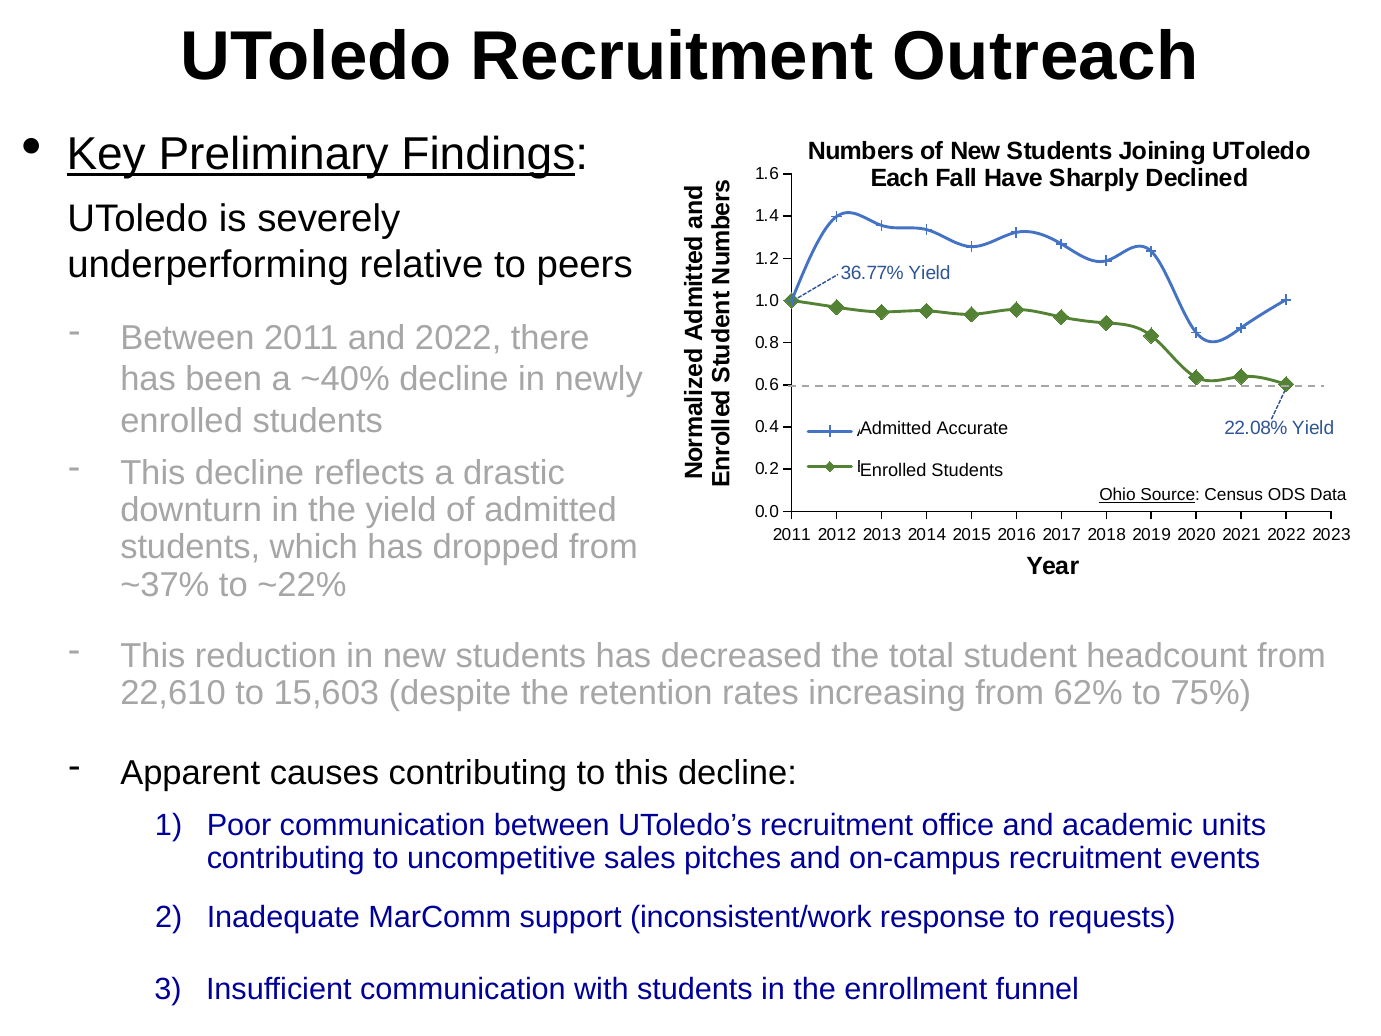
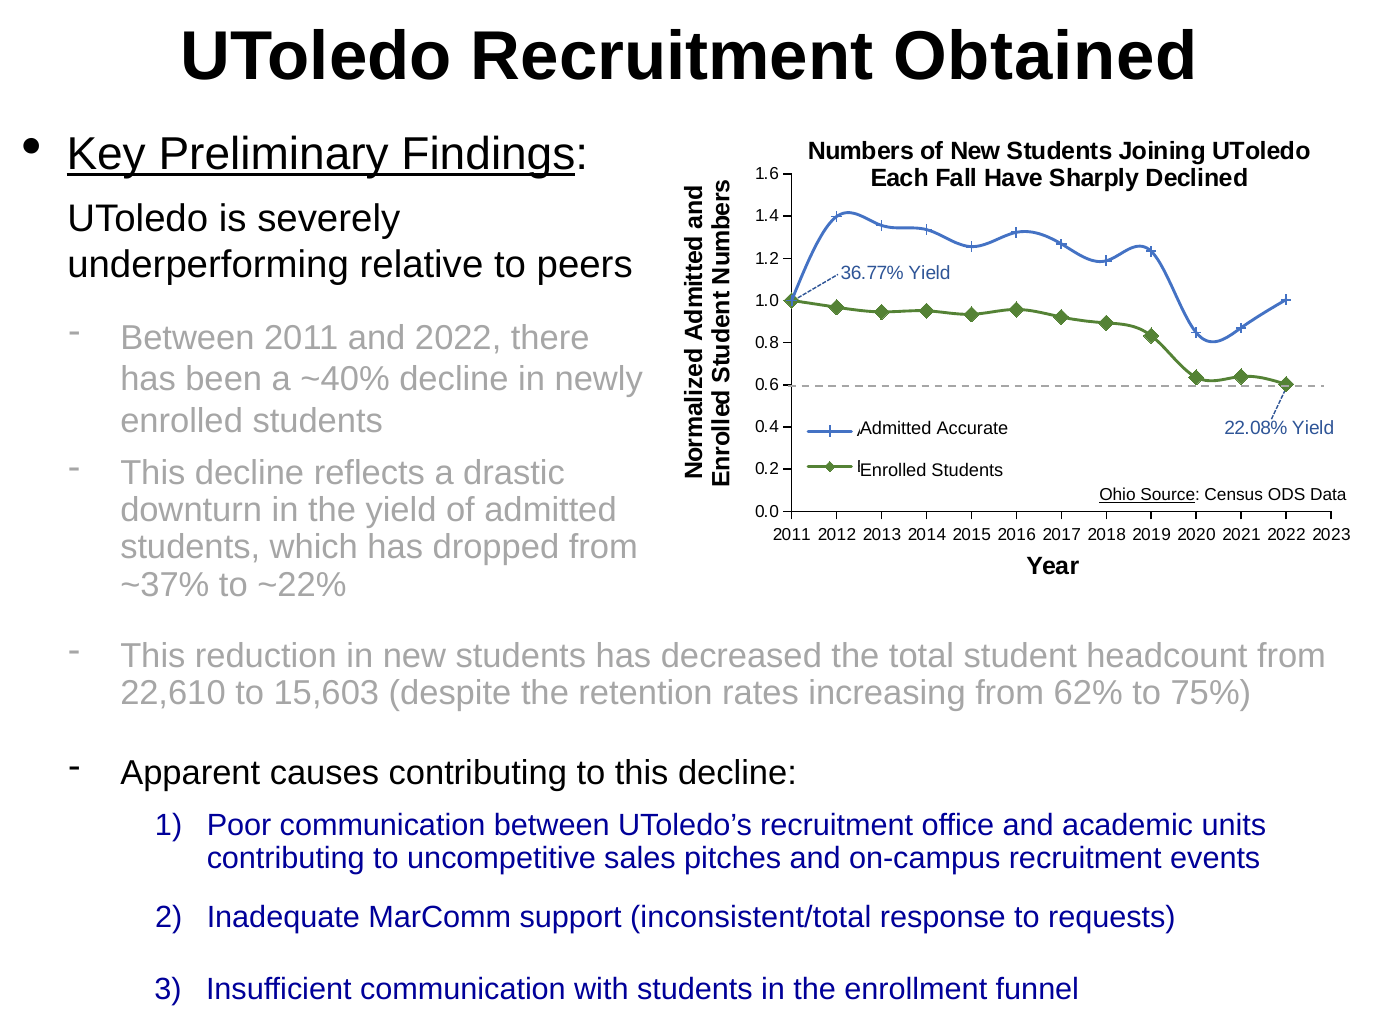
Outreach: Outreach -> Obtained (1046, 57)
inconsistent/work: inconsistent/work -> inconsistent/total (751, 917)
